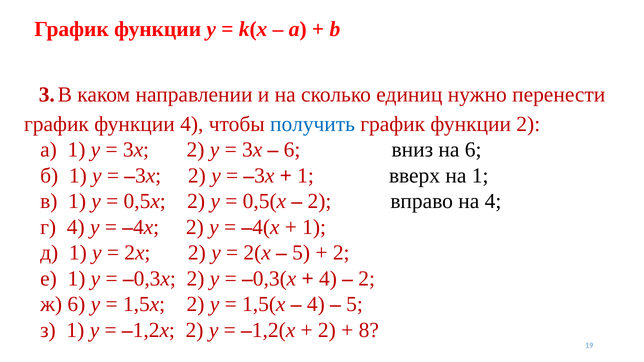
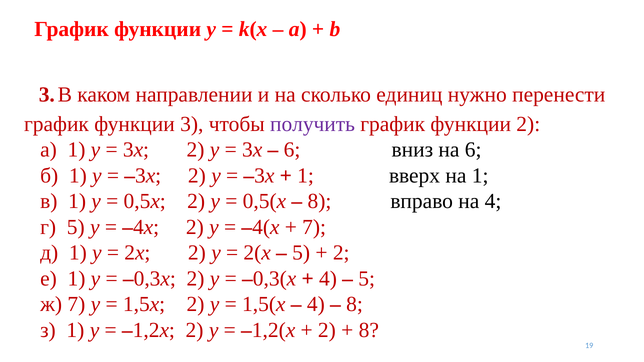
функции 4: 4 -> 3 (192, 124)
получить colour: blue -> purple (313, 124)
2: 2 -> 8 (319, 201)
г 4: 4 -> 5 (76, 227)
1: 1 -> 7 (314, 227)
2: 2 -> 5 (367, 279)
ж 6: 6 -> 7 (76, 304)
5: 5 -> 8 (355, 304)
